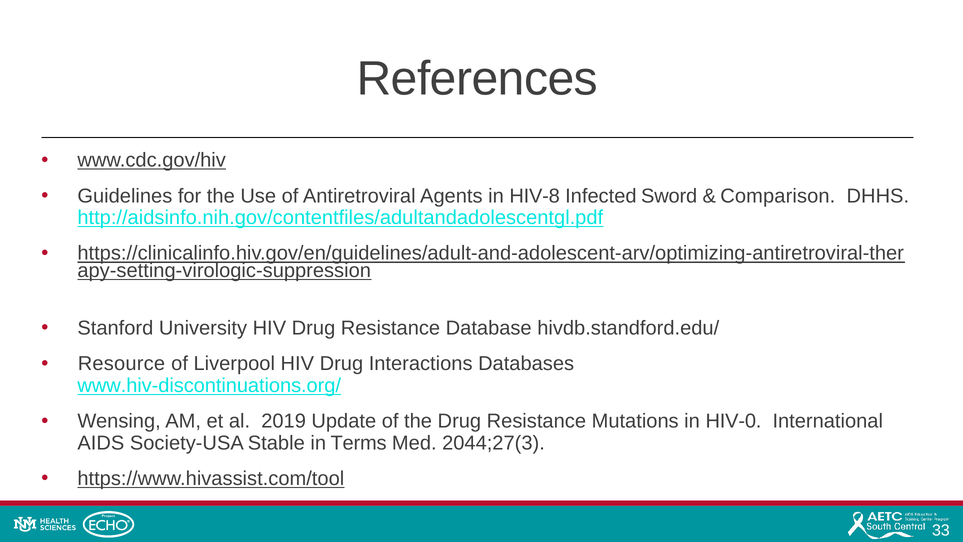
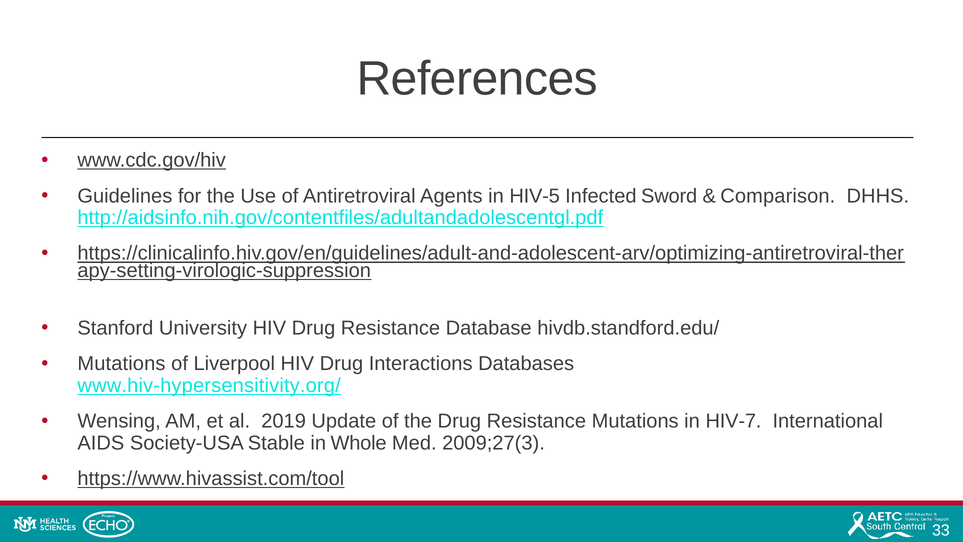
HIV-8: HIV-8 -> HIV-5 (535, 196)
Resource: Resource -> Mutations (121, 364)
www.hiv-discontinuations.org/: www.hiv-discontinuations.org/ -> www.hiv-hypersensitivity.org/ (209, 385)
HIV-0: HIV-0 -> HIV-7 (733, 421)
Terms: Terms -> Whole (359, 443)
2044;27(3: 2044;27(3 -> 2009;27(3 (493, 443)
